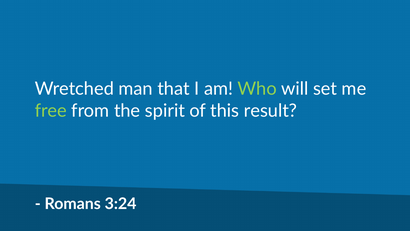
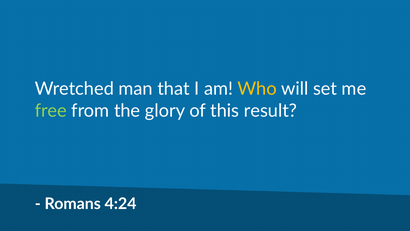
Who colour: light green -> yellow (257, 89)
spirit: spirit -> glory (165, 111)
3:24: 3:24 -> 4:24 (121, 204)
